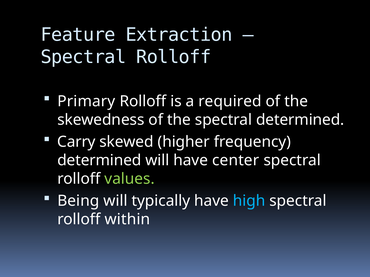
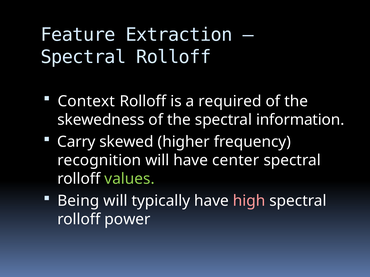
Primary: Primary -> Context (86, 102)
spectral determined: determined -> information (300, 120)
determined: determined -> recognition (99, 161)
high colour: light blue -> pink (249, 201)
within: within -> power (128, 220)
